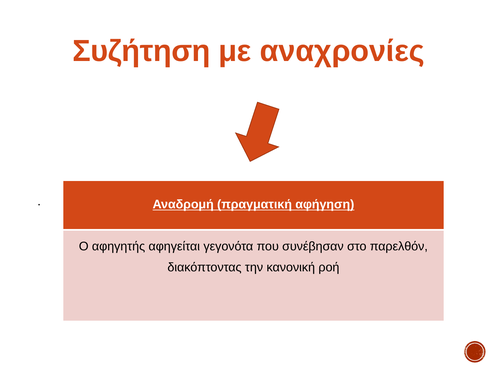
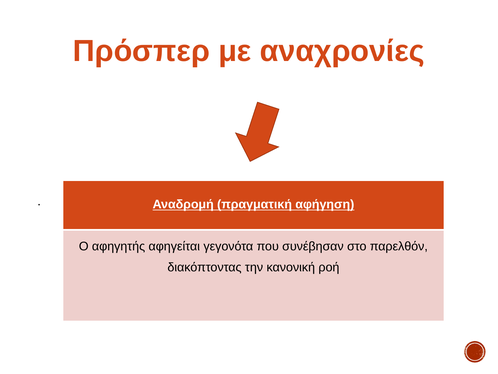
Συζήτηση: Συζήτηση -> Πρόσπερ (141, 51)
